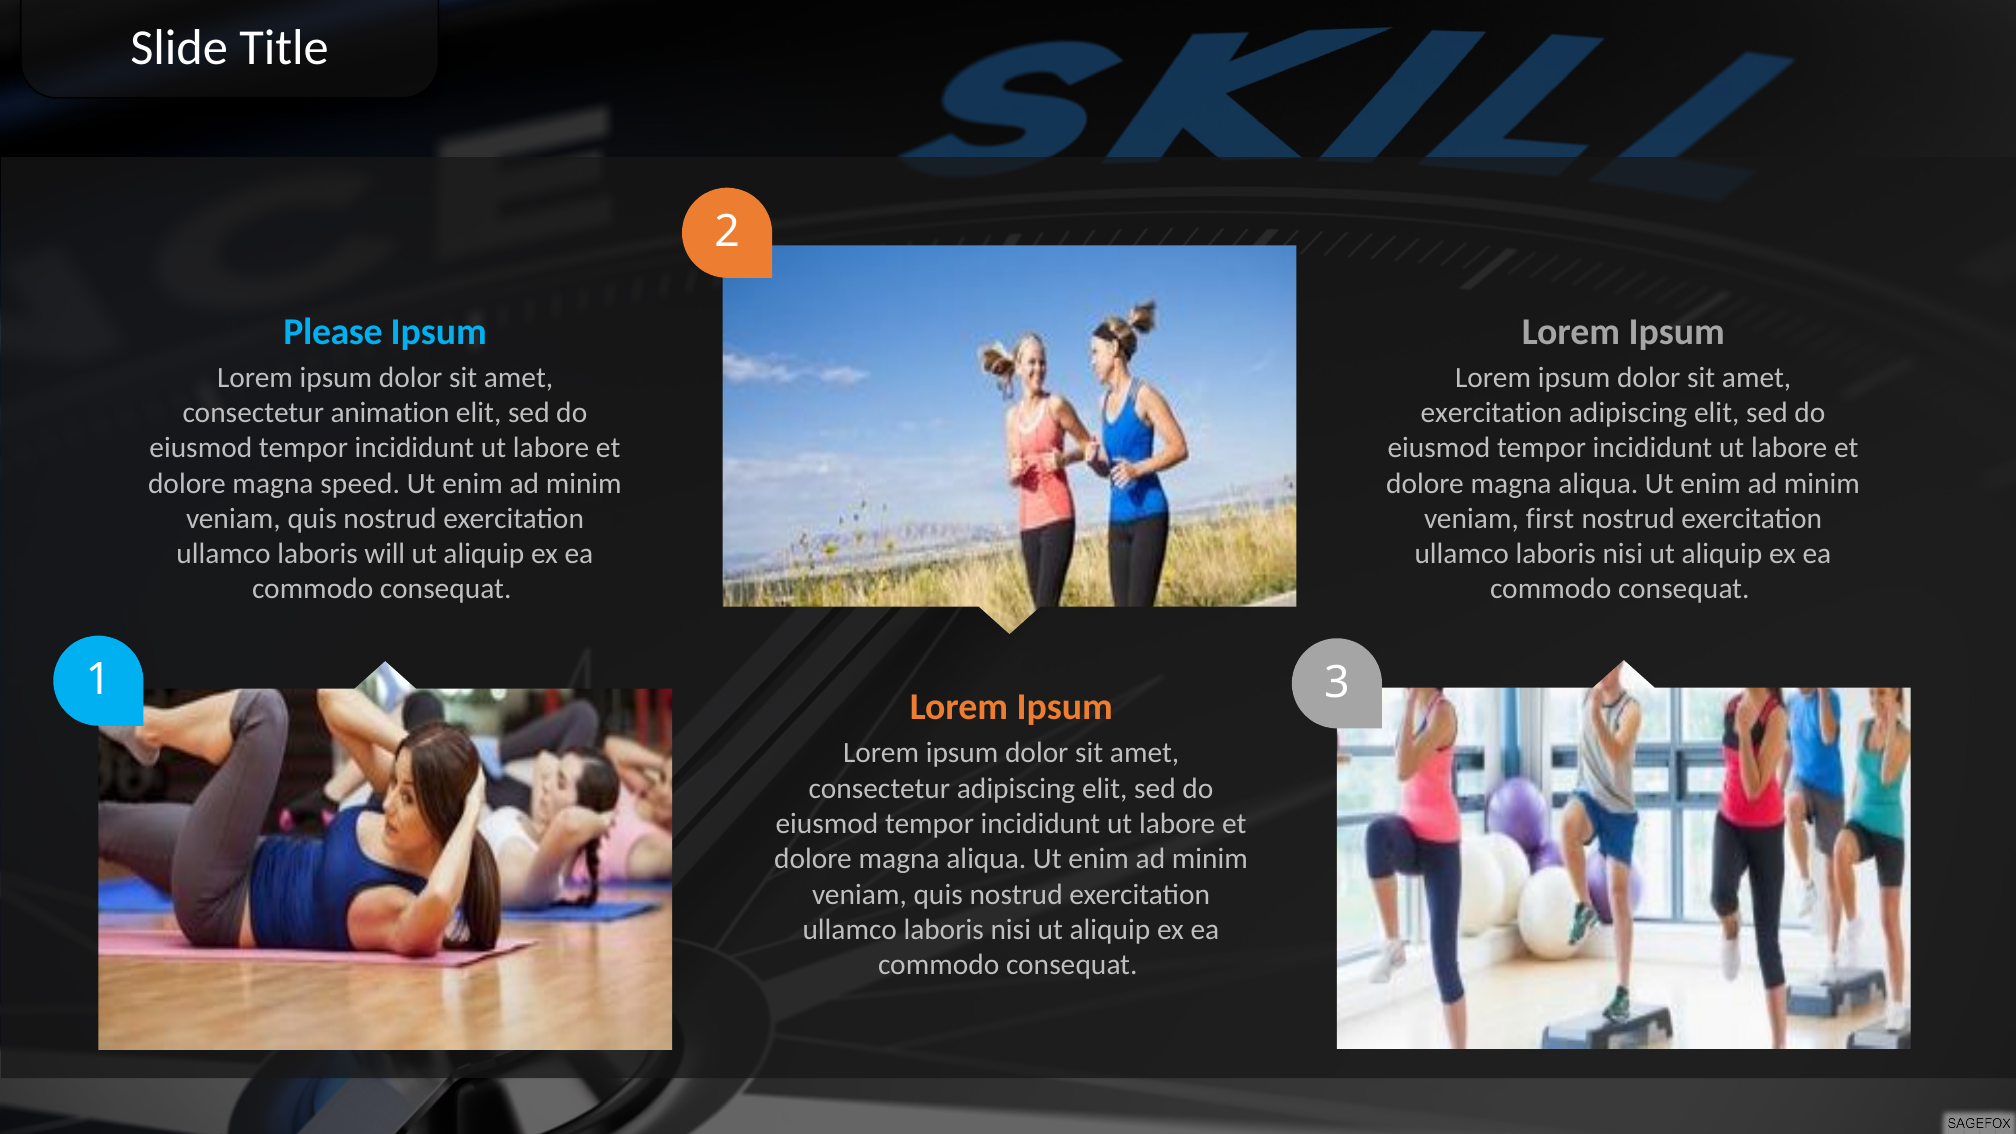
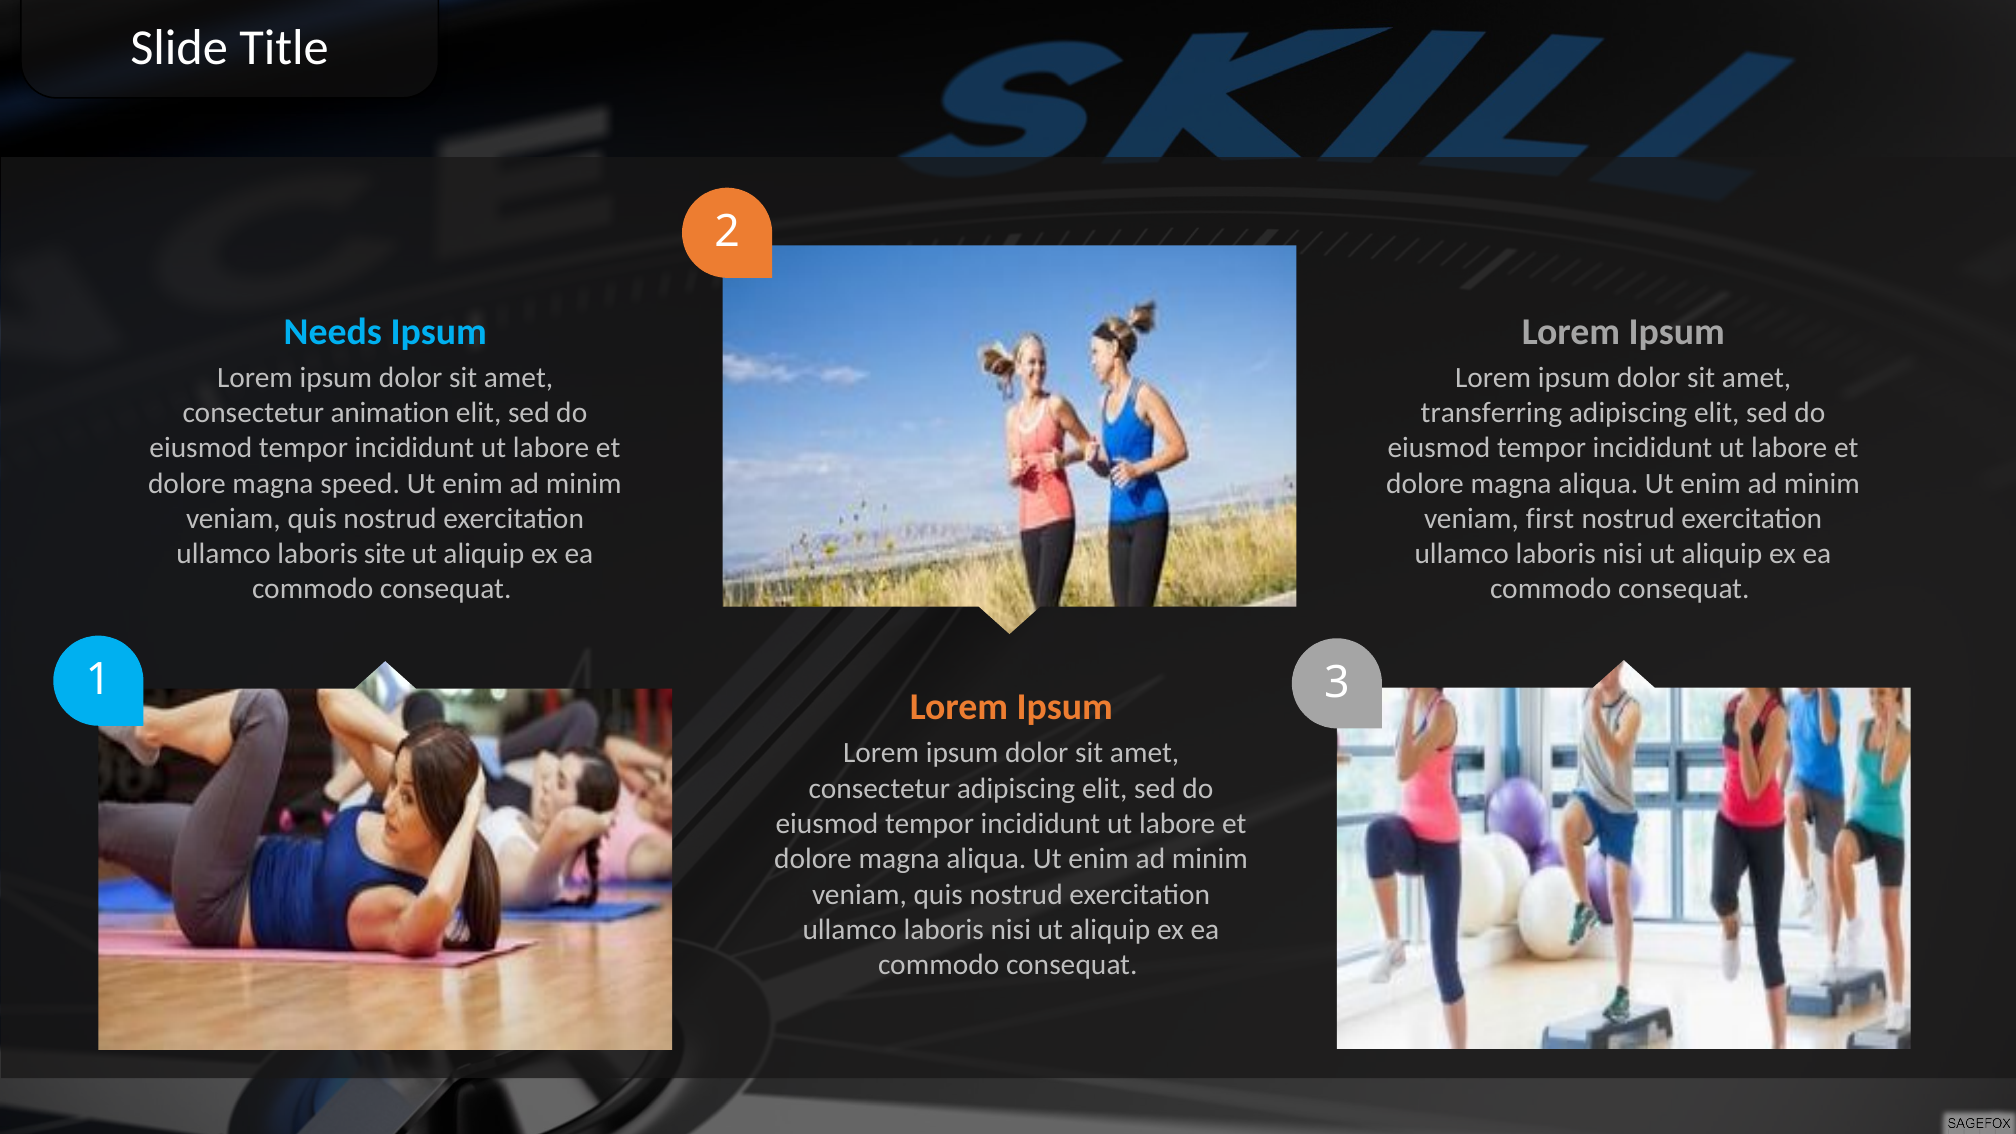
Please: Please -> Needs (333, 332)
exercitation: exercitation -> transferring (1491, 413)
will: will -> site (385, 554)
